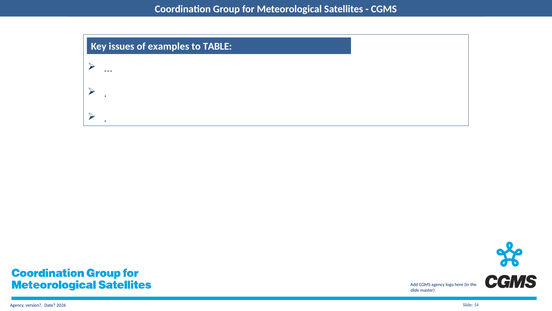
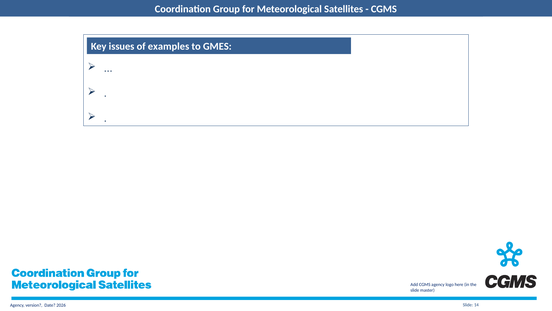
TABLE: TABLE -> GMES (217, 46)
